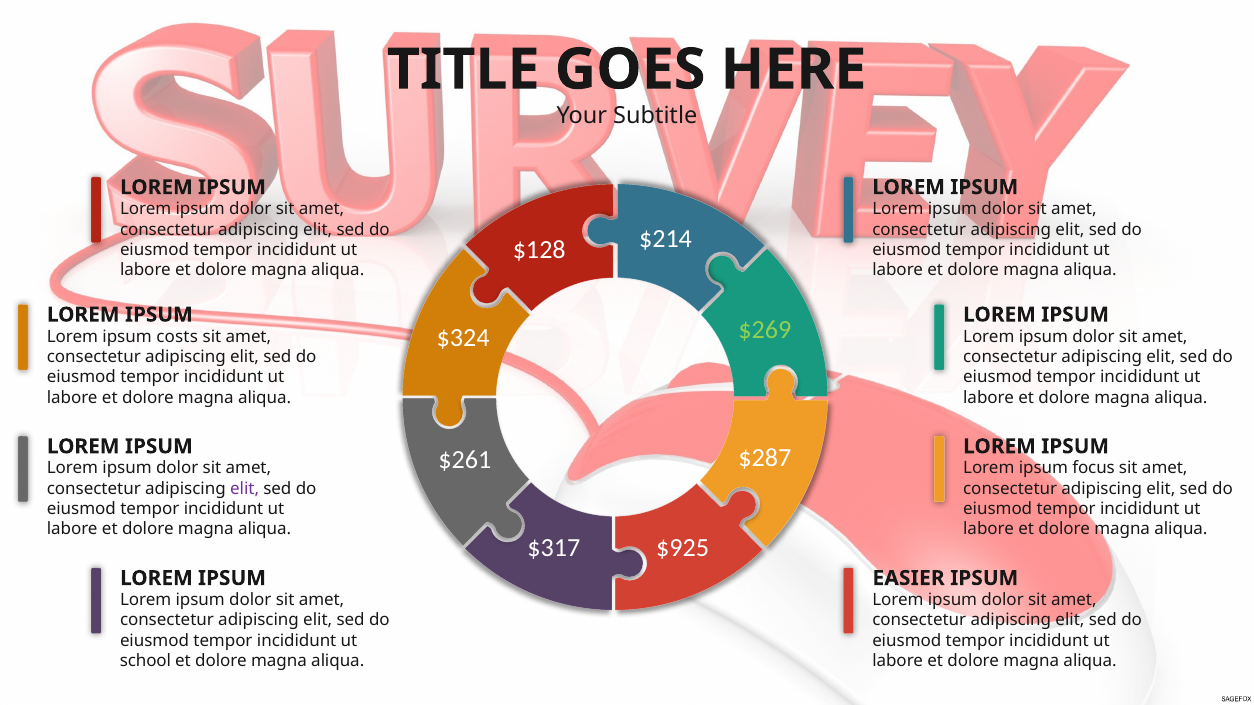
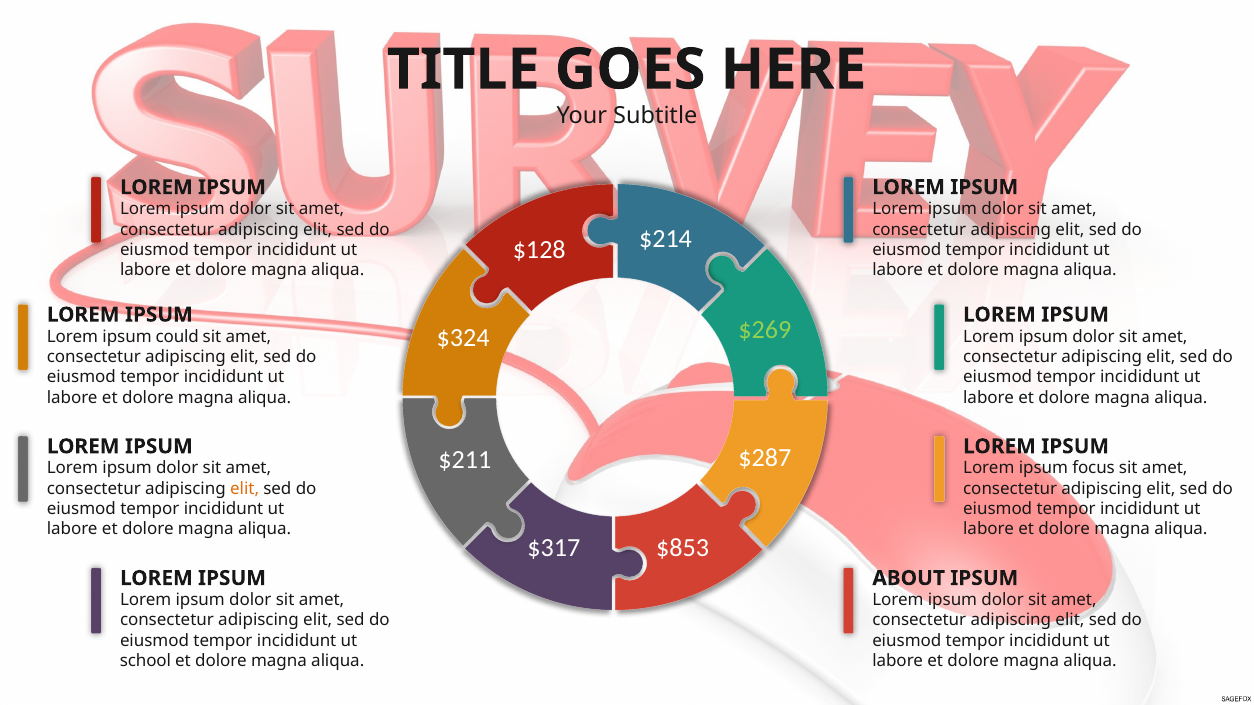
costs: costs -> could (177, 337)
$261: $261 -> $211 (465, 460)
elit colour: purple -> orange (245, 489)
$925: $925 -> $853 (683, 548)
EASIER: EASIER -> ABOUT (909, 578)
